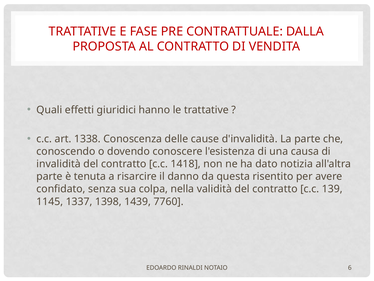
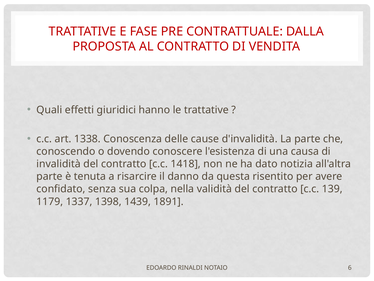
1145: 1145 -> 1179 (50, 201)
7760: 7760 -> 1891 (169, 201)
